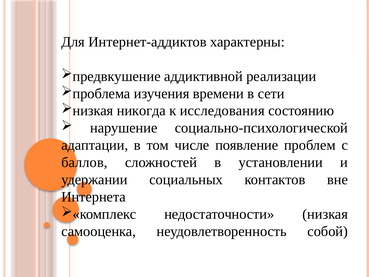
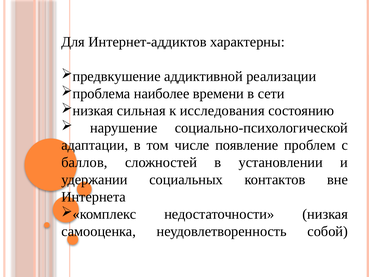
изучения: изучения -> наиболее (162, 93)
никогда: никогда -> сильная (141, 111)
